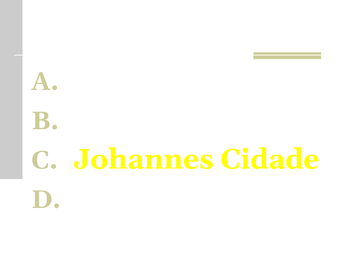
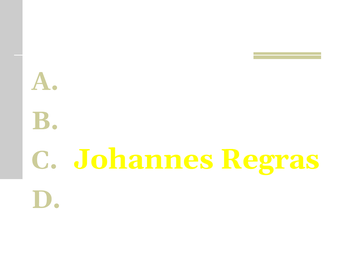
Cidade: Cidade -> Regras (270, 160)
